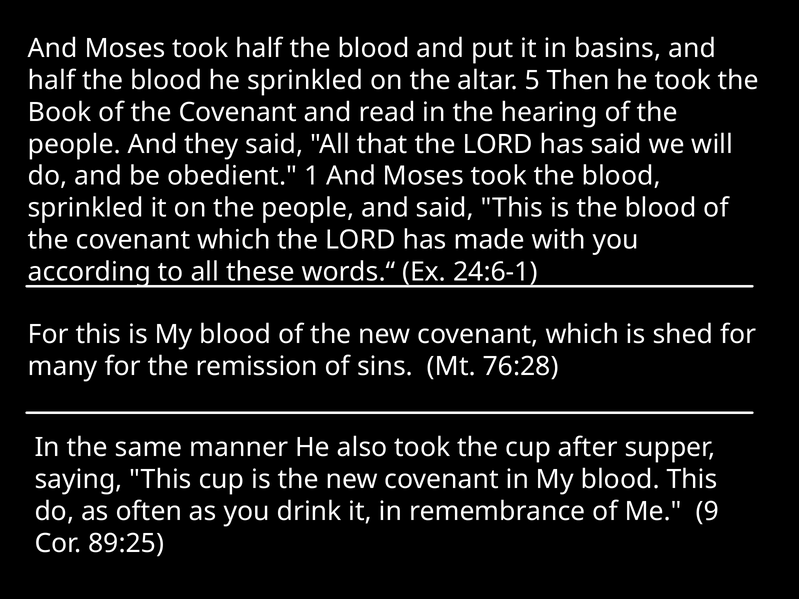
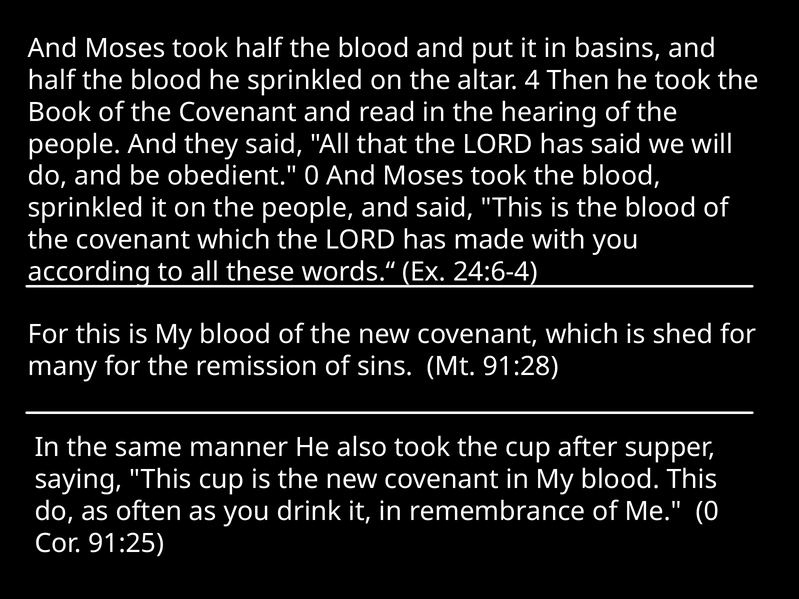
5: 5 -> 4 (532, 80)
obedient 1: 1 -> 0 (312, 176)
24:6-1: 24:6-1 -> 24:6-4 (495, 272)
76:28: 76:28 -> 91:28 (521, 367)
Me 9: 9 -> 0 (707, 512)
89:25: 89:25 -> 91:25 (126, 544)
